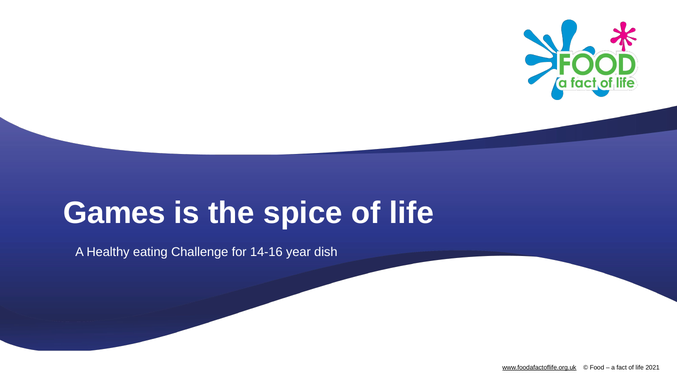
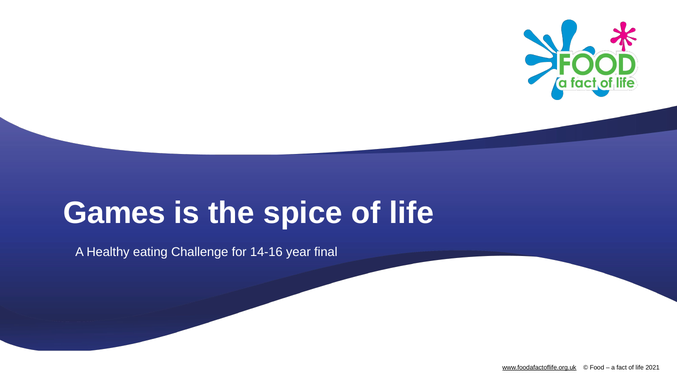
dish: dish -> final (326, 252)
